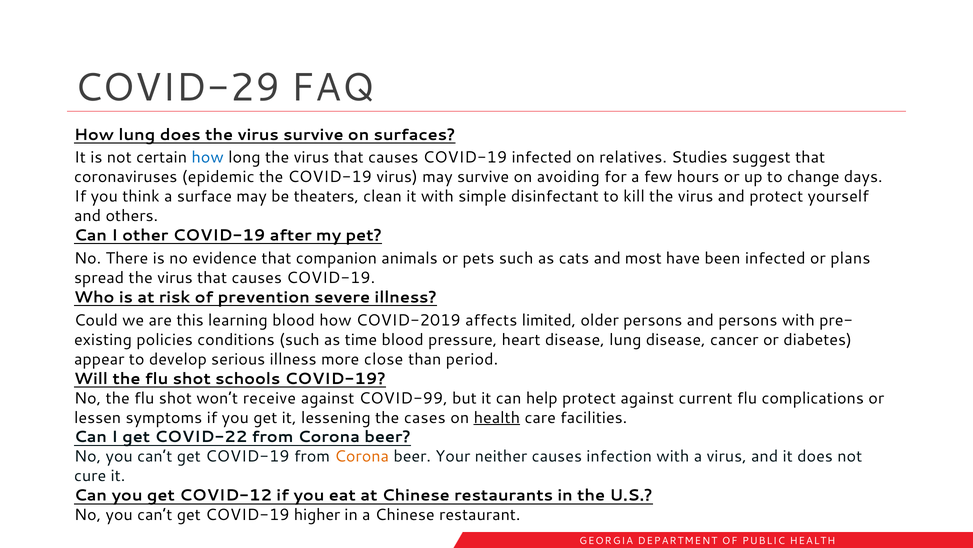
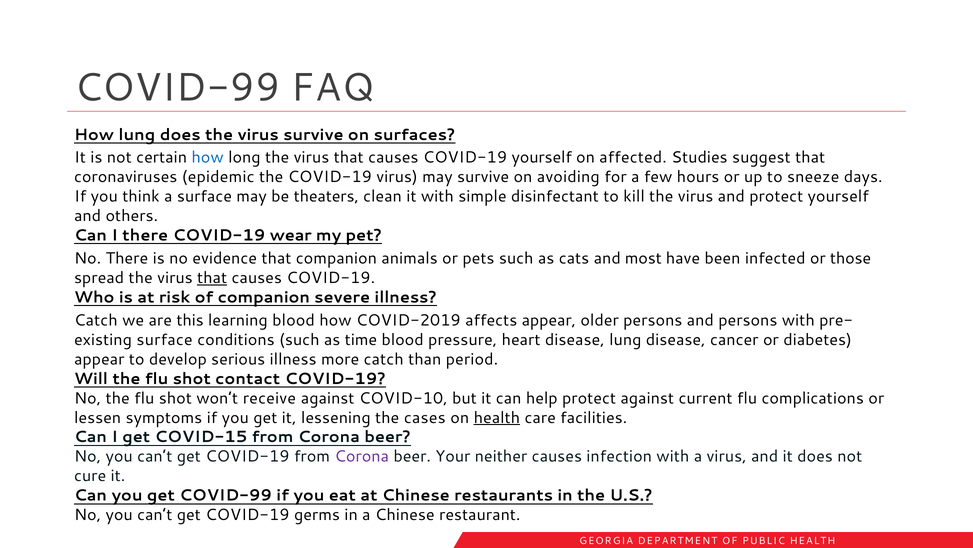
COVID-29: COVID-29 -> COVID-99 (177, 87)
COVID-19 infected: infected -> yourself (542, 157)
relatives: relatives -> affected (633, 157)
change: change -> sneeze (813, 177)
I other: other -> there (145, 235)
after: after -> wear (291, 235)
plans: plans -> those (851, 258)
that underline: none -> present (212, 278)
of prevention: prevention -> companion (264, 297)
Could: Could -> Catch (96, 320)
affects limited: limited -> appear (549, 320)
policies: policies -> surface (165, 339)
more close: close -> catch (384, 359)
schools: schools -> contact (248, 378)
COVID-99: COVID-99 -> COVID-10 (403, 398)
COVID-22: COVID-22 -> COVID-15 (201, 437)
Corona colour: orange -> purple (362, 456)
get COVID-12: COVID-12 -> COVID-99 (226, 495)
higher: higher -> germs (317, 514)
